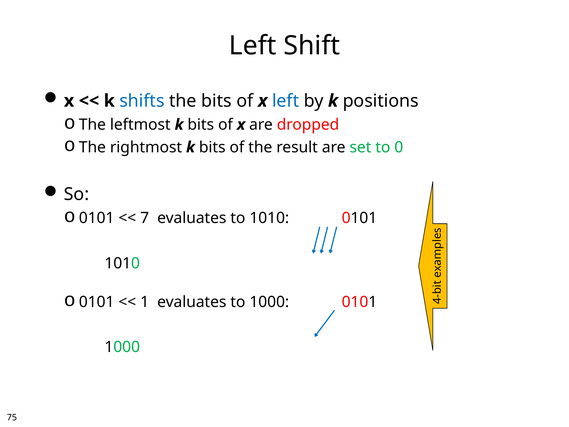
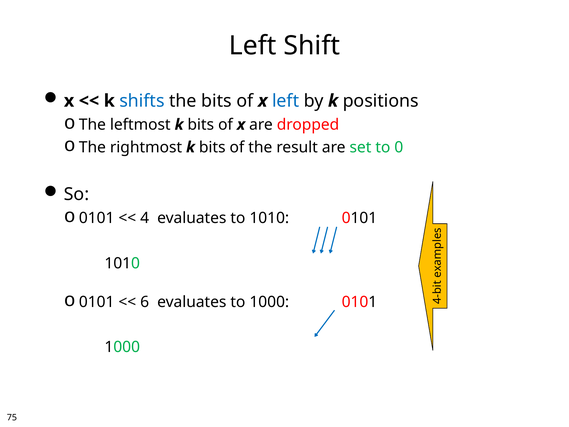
7: 7 -> 4 (145, 218)
1: 1 -> 6 (145, 302)
